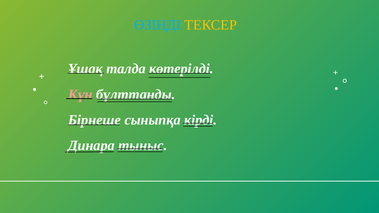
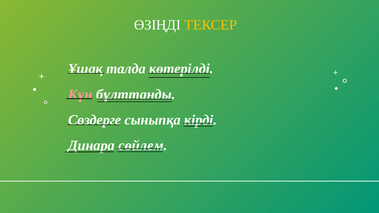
ӨЗІҢДІ colour: light blue -> white (158, 25)
Бірнеше: Бірнеше -> Сөздерге (95, 120)
тыныс: тыныс -> сөйлем (143, 146)
